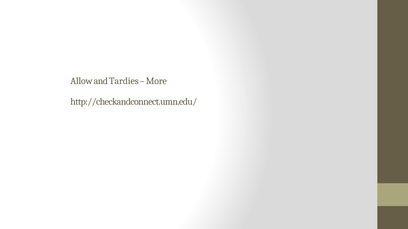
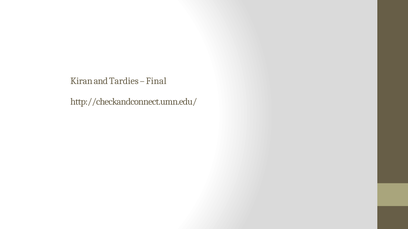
Allow: Allow -> Kiran (81, 81)
More: More -> Final (156, 81)
